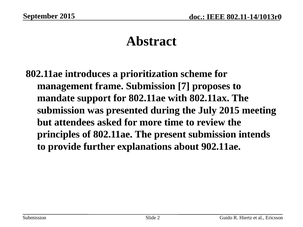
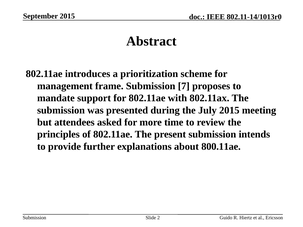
902.11ae: 902.11ae -> 800.11ae (221, 147)
